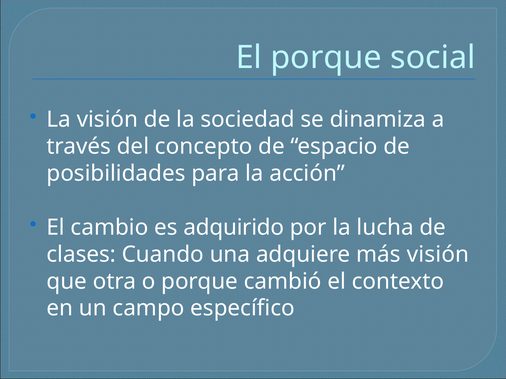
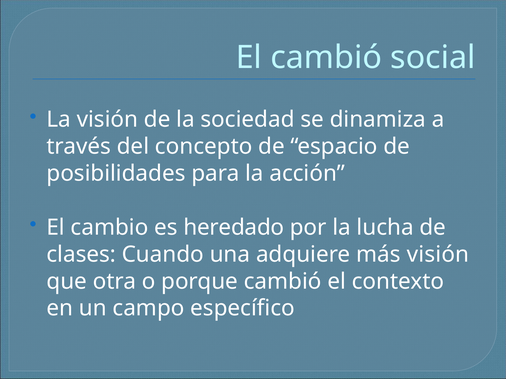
El porque: porque -> cambió (326, 58)
adquirido: adquirido -> heredado (234, 228)
